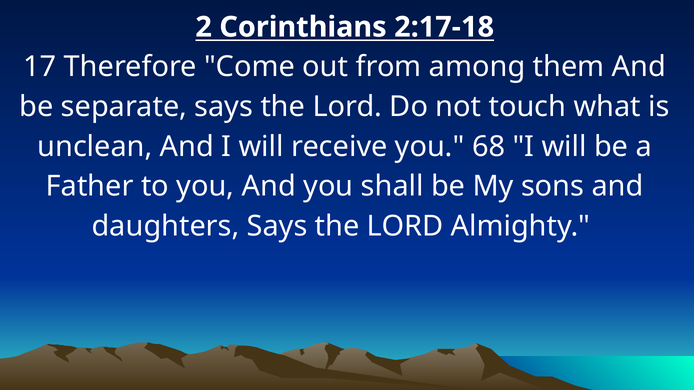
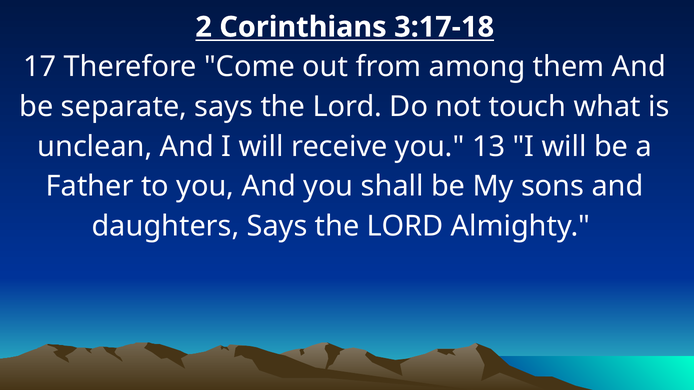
2:17-18: 2:17-18 -> 3:17-18 (444, 27)
68: 68 -> 13 (489, 147)
